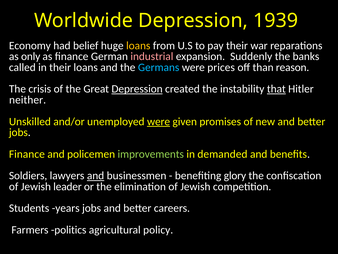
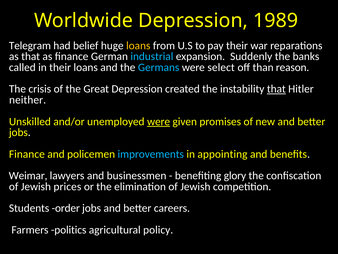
1939: 1939 -> 1989 (276, 21)
Economy: Economy -> Telegram (30, 46)
as only: only -> that (31, 56)
industrial colour: pink -> light blue (152, 56)
prices: prices -> select (221, 67)
Depression underline: present -> none (137, 89)
improvements colour: light green -> light blue (151, 154)
demanded: demanded -> appointing (222, 154)
Soldiers: Soldiers -> Weimar (28, 175)
and underline: present -> none (96, 175)
leader: leader -> prices (67, 186)
years: years -> order (66, 208)
